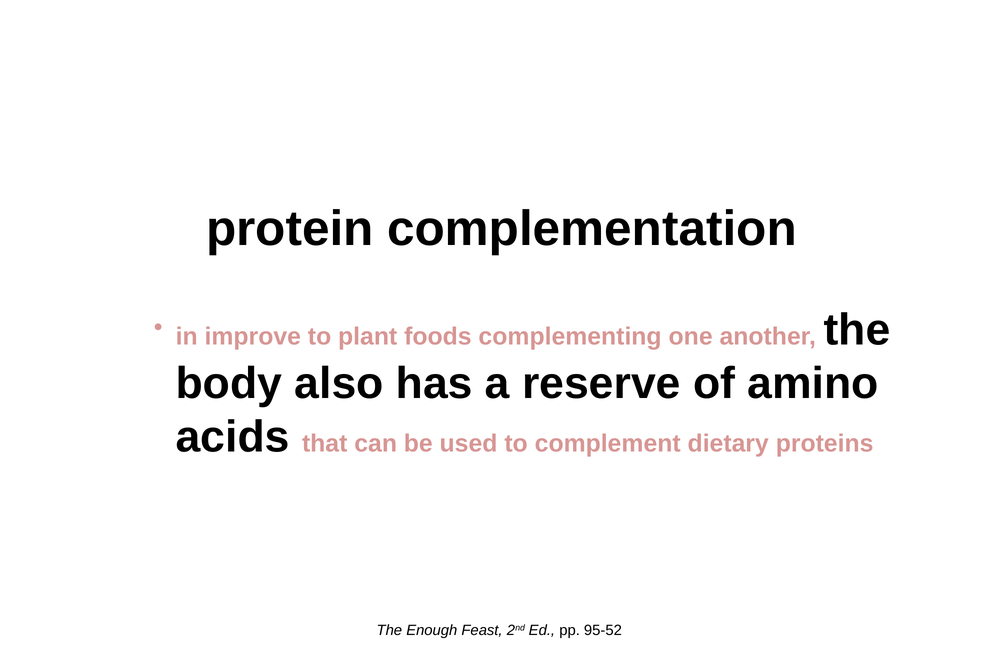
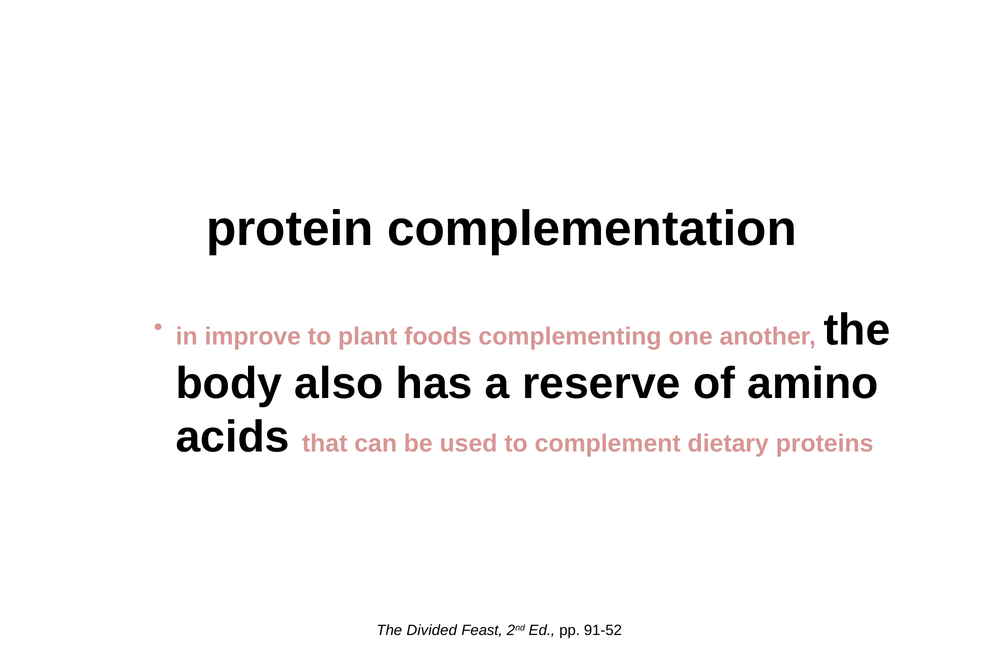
Enough: Enough -> Divided (432, 630)
95-52: 95-52 -> 91-52 (603, 630)
